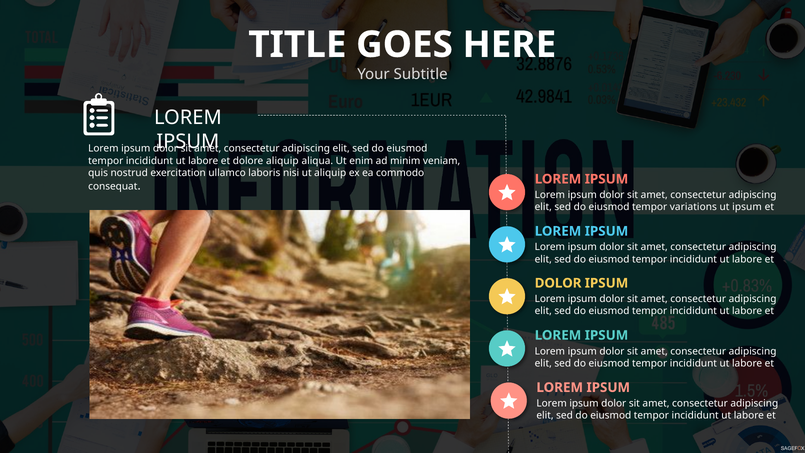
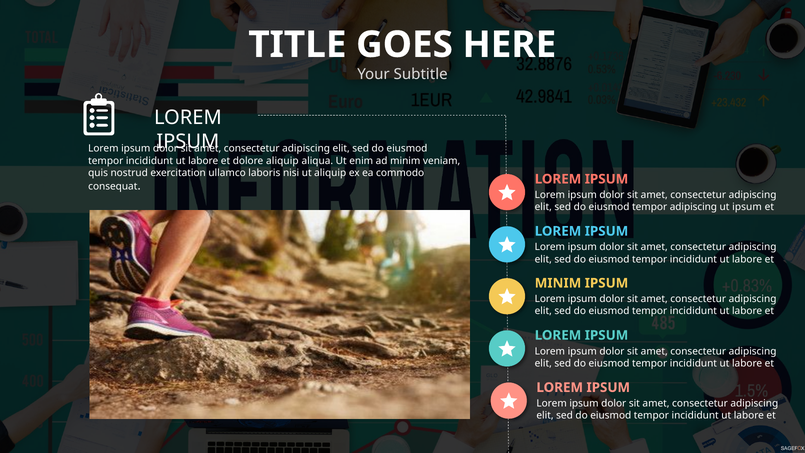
tempor variations: variations -> adipiscing (693, 207)
DOLOR: DOLOR -> MINIM (558, 283)
